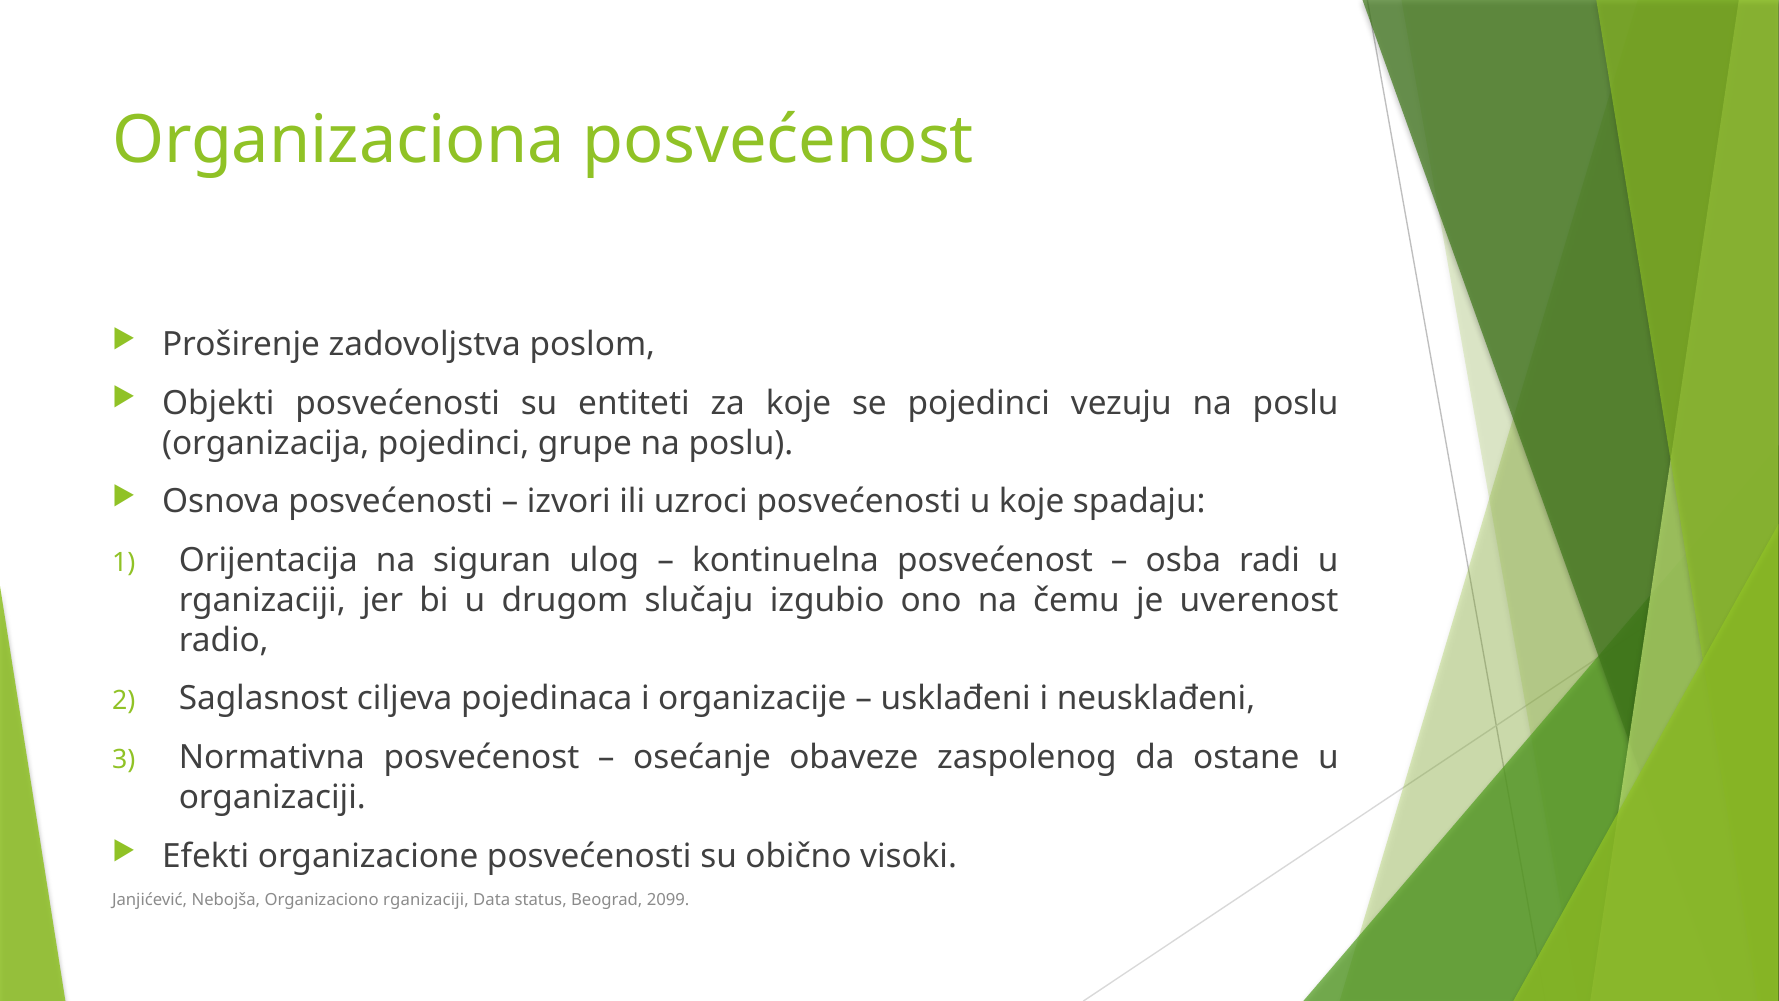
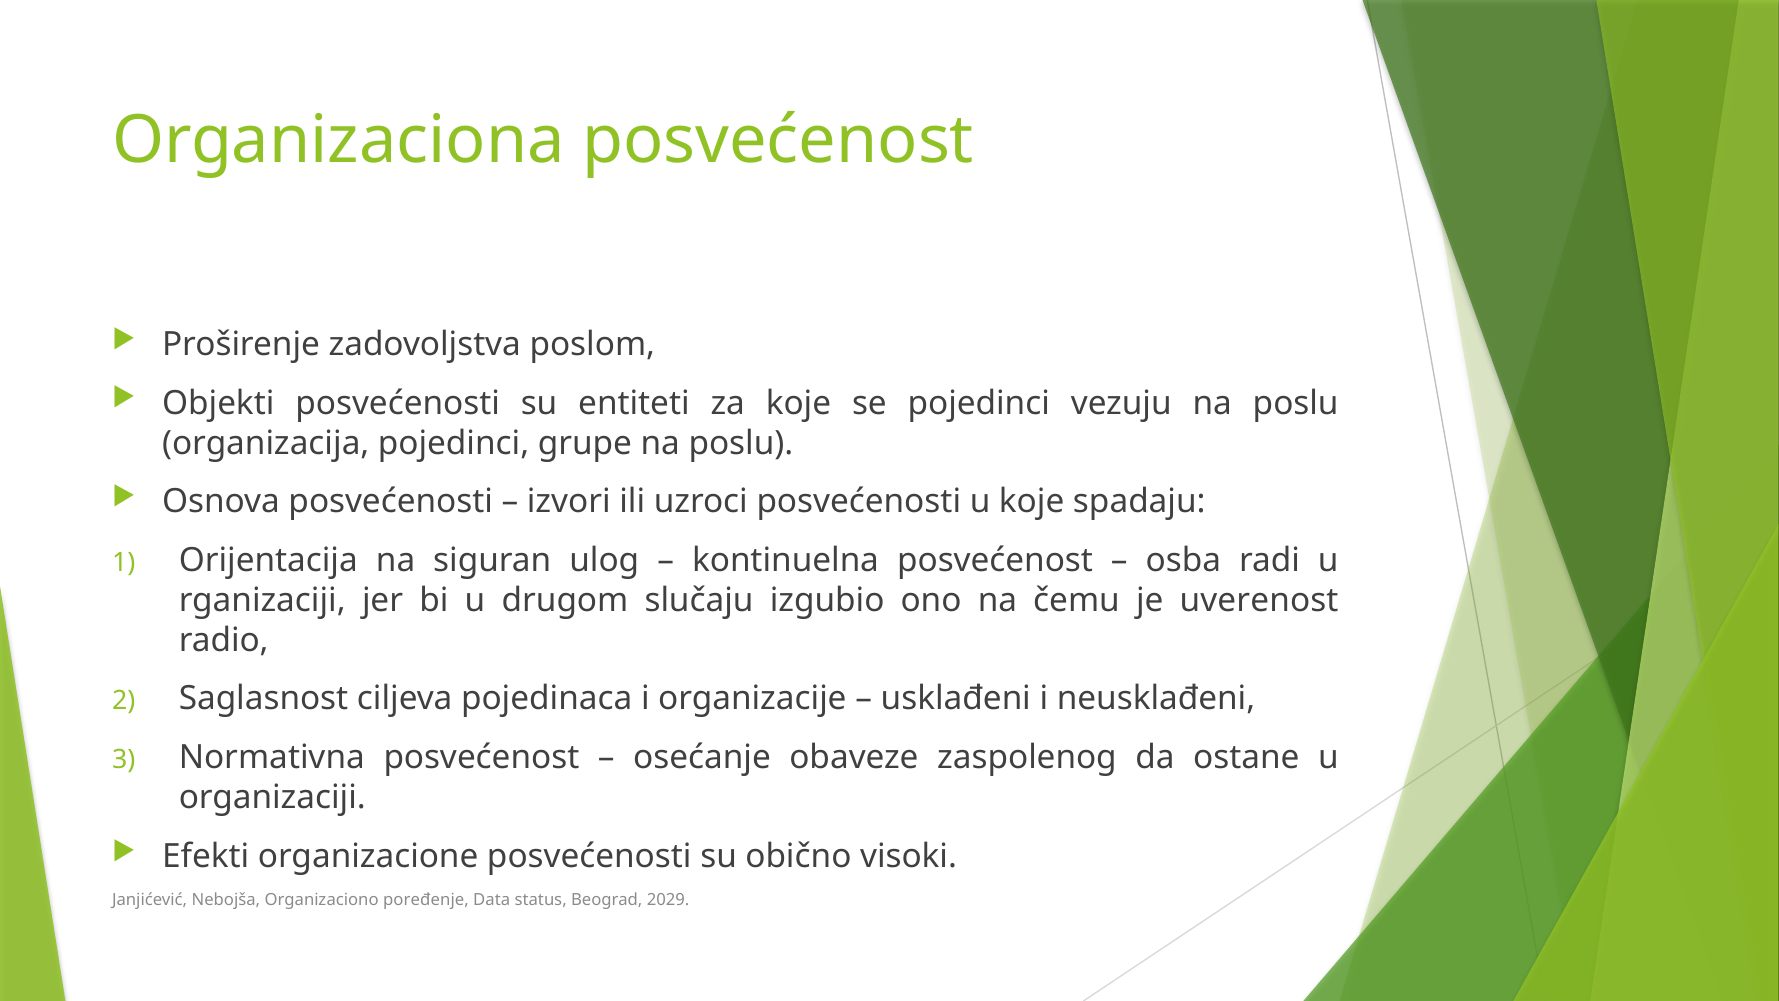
Organizaciono rganizaciji: rganizaciji -> poređenje (426, 899)
2099: 2099 -> 2029 (668, 899)
